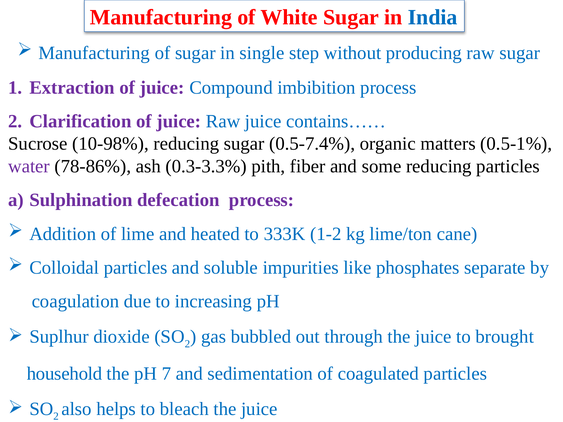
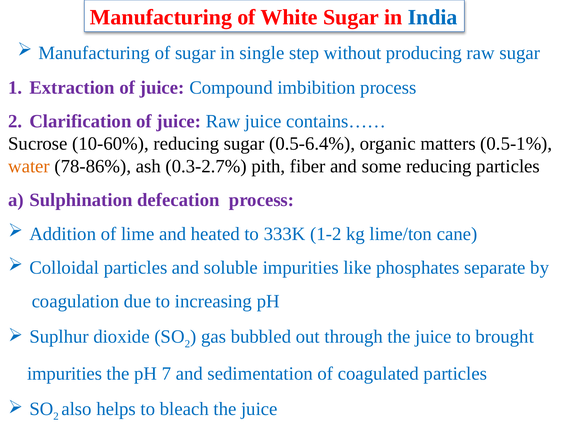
10-98%: 10-98% -> 10-60% (111, 144)
0.5-7.4%: 0.5-7.4% -> 0.5-6.4% (312, 144)
water colour: purple -> orange (29, 166)
0.3-3.3%: 0.3-3.3% -> 0.3-2.7% (206, 166)
household: household -> impurities (65, 374)
